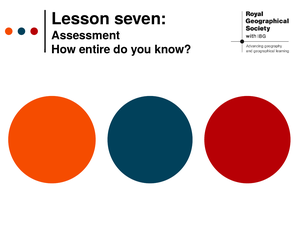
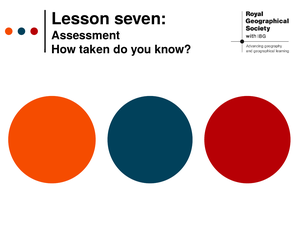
entire: entire -> taken (95, 50)
